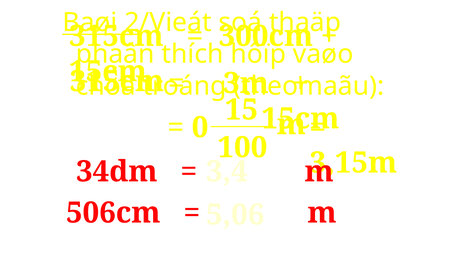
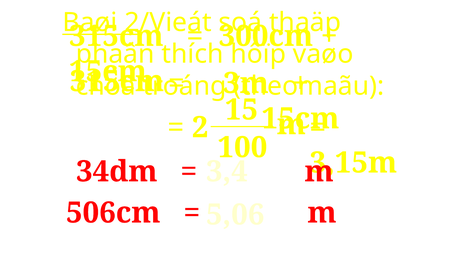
0: 0 -> 2 (200, 128)
